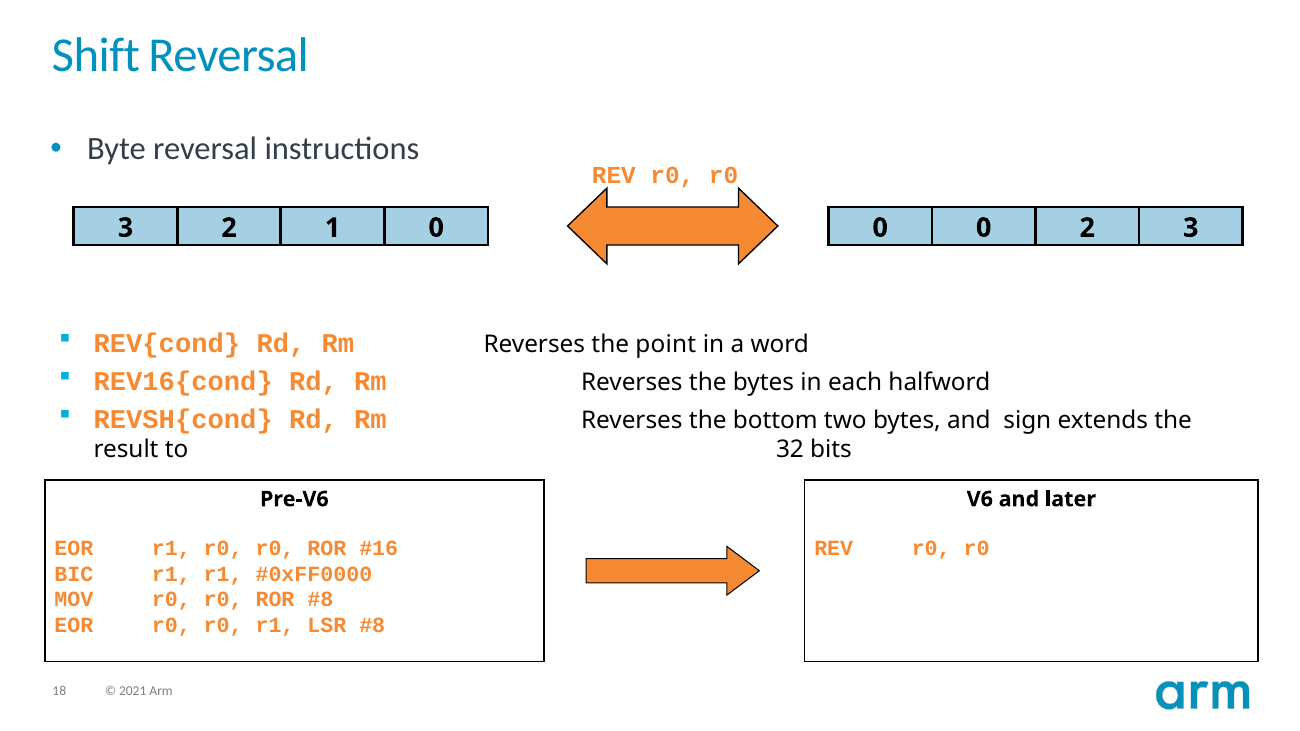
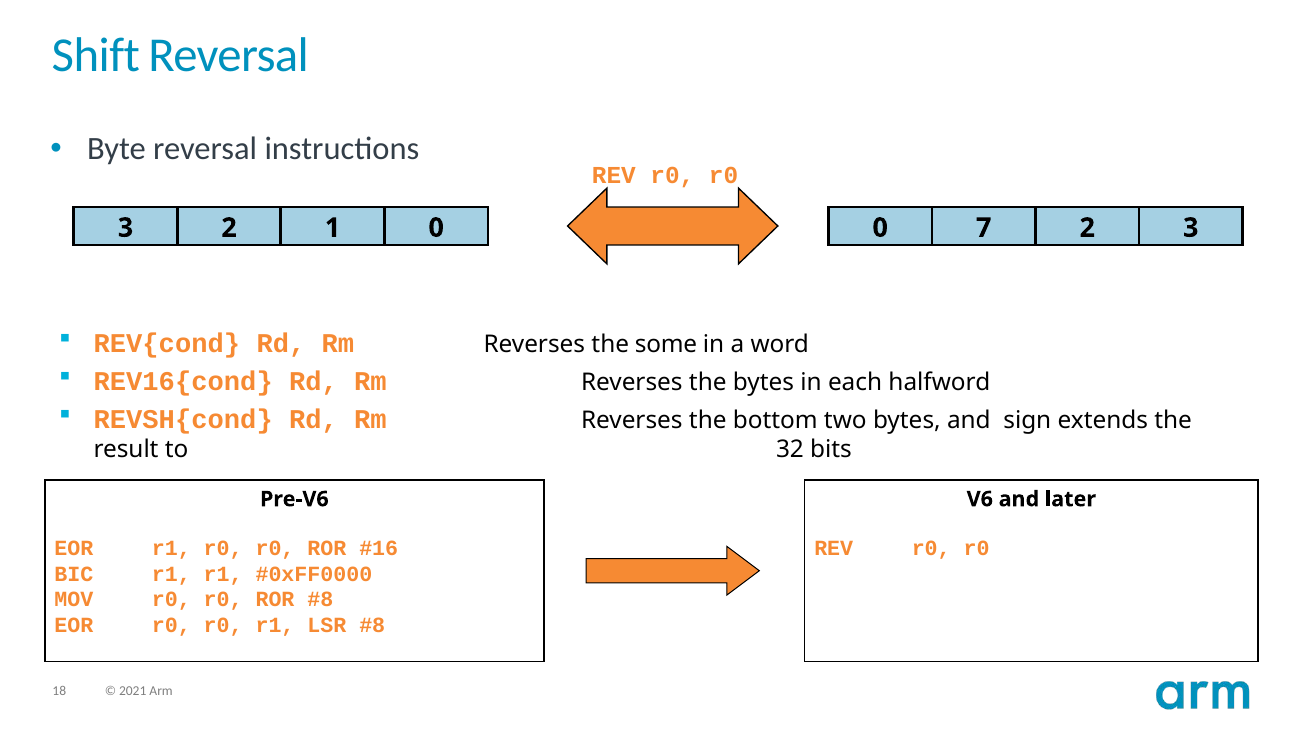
0 0: 0 -> 7 (984, 228)
point: point -> some (666, 344)
